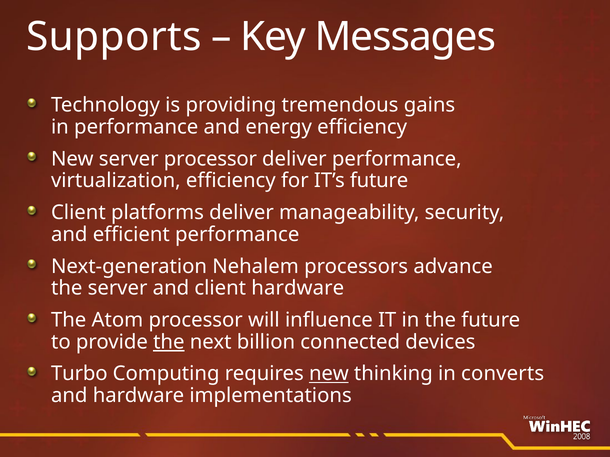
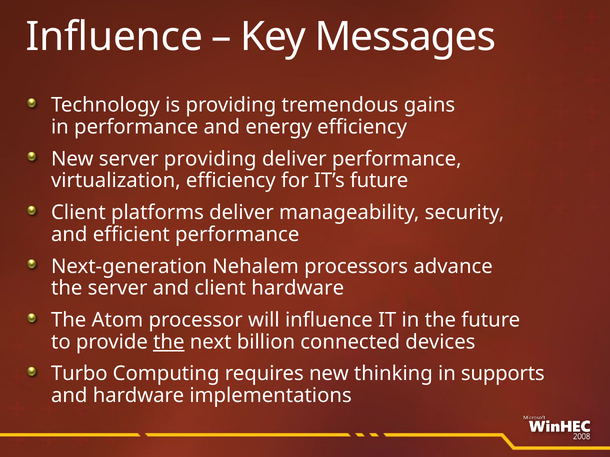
Supports: Supports -> Influence (114, 37)
server processor: processor -> providing (210, 159)
new underline: present -> none (329, 374)
converts: converts -> supports (503, 374)
